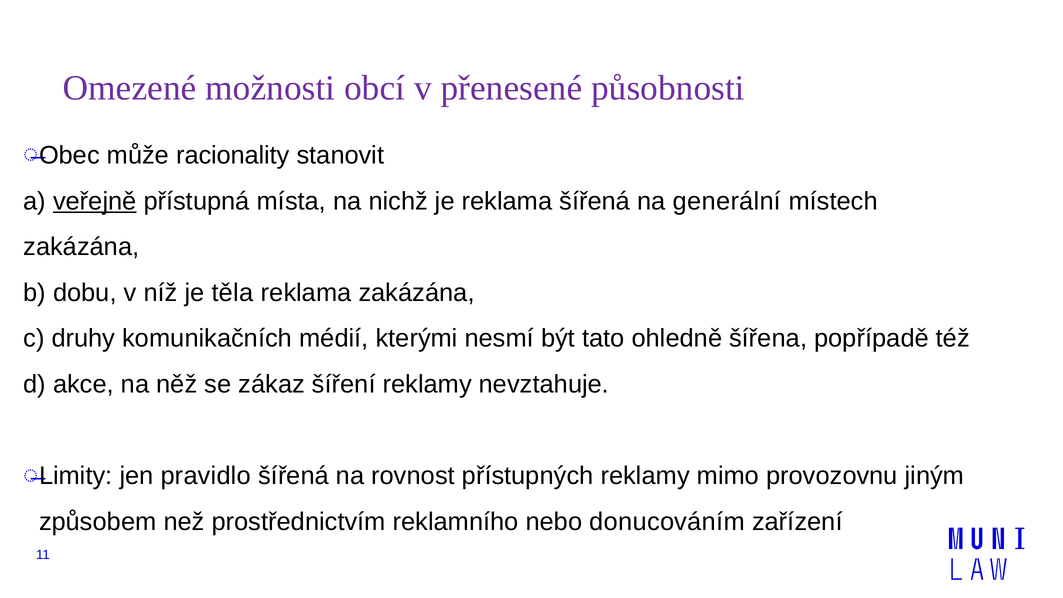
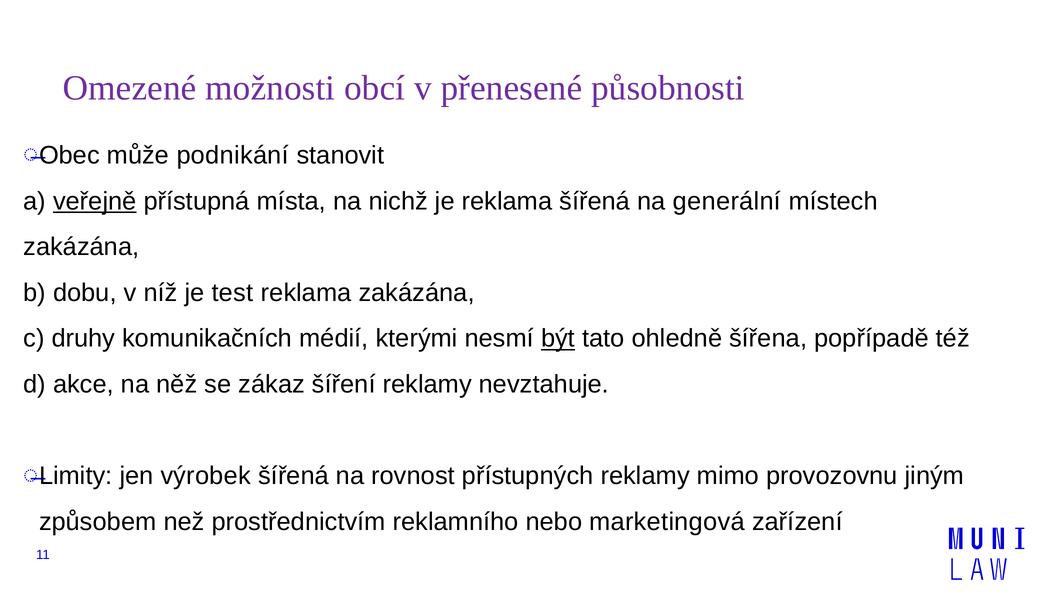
racionality: racionality -> podnikání (233, 155)
těla: těla -> test (233, 293)
být underline: none -> present (558, 339)
pravidlo: pravidlo -> výrobek (206, 476)
donucováním: donucováním -> marketingová (667, 522)
